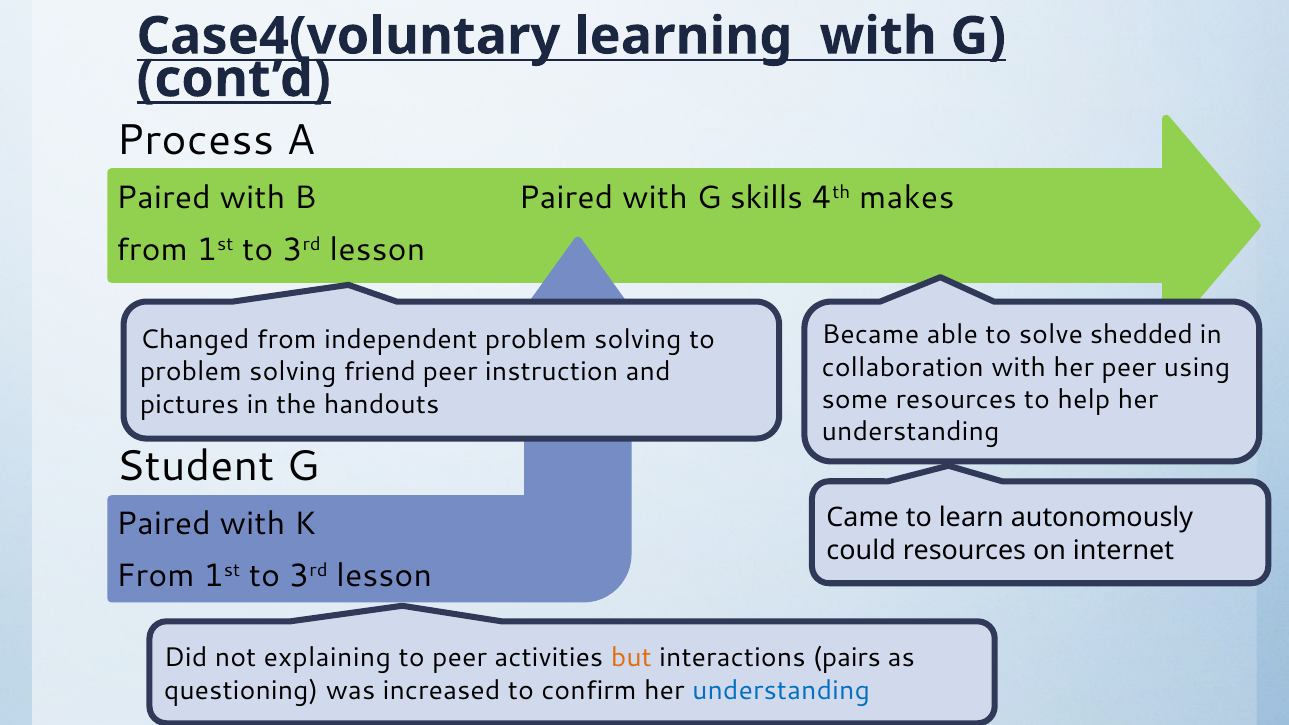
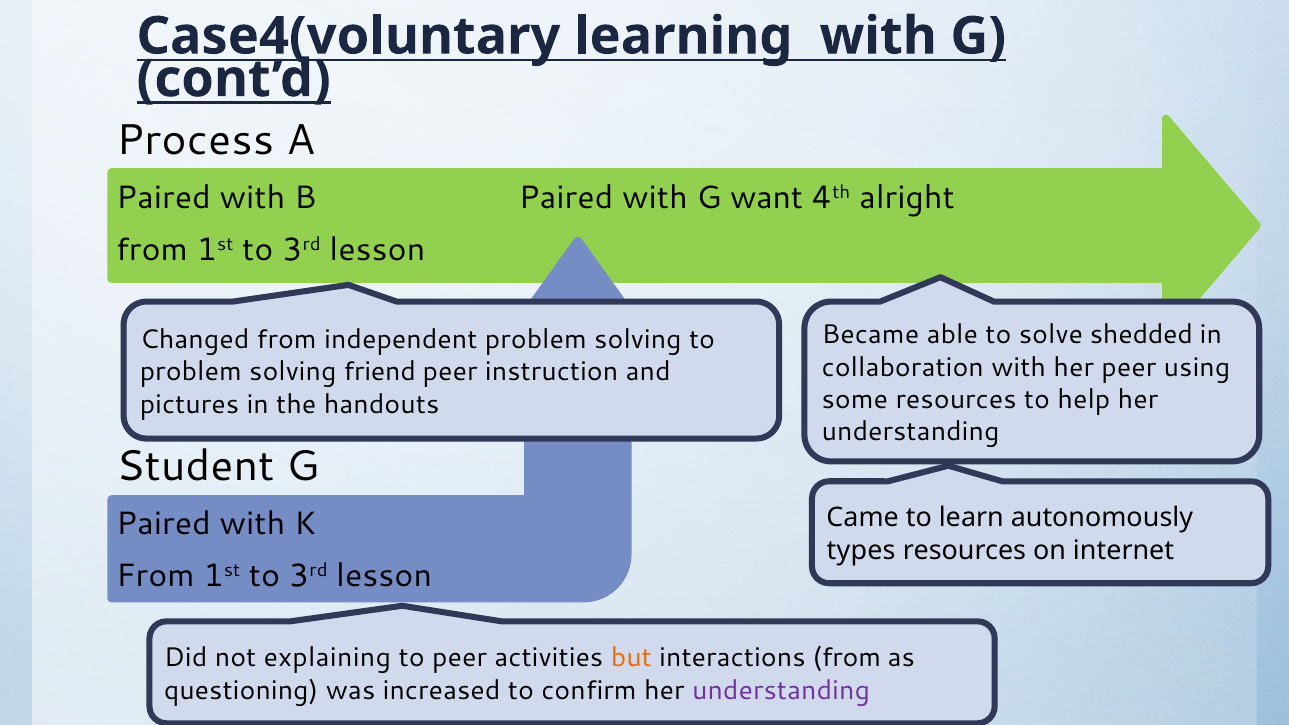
skills: skills -> want (767, 198)
makes: makes -> alright (907, 198)
could: could -> types (861, 550)
interactions pairs: pairs -> from (847, 658)
understanding colour: blue -> purple (781, 691)
